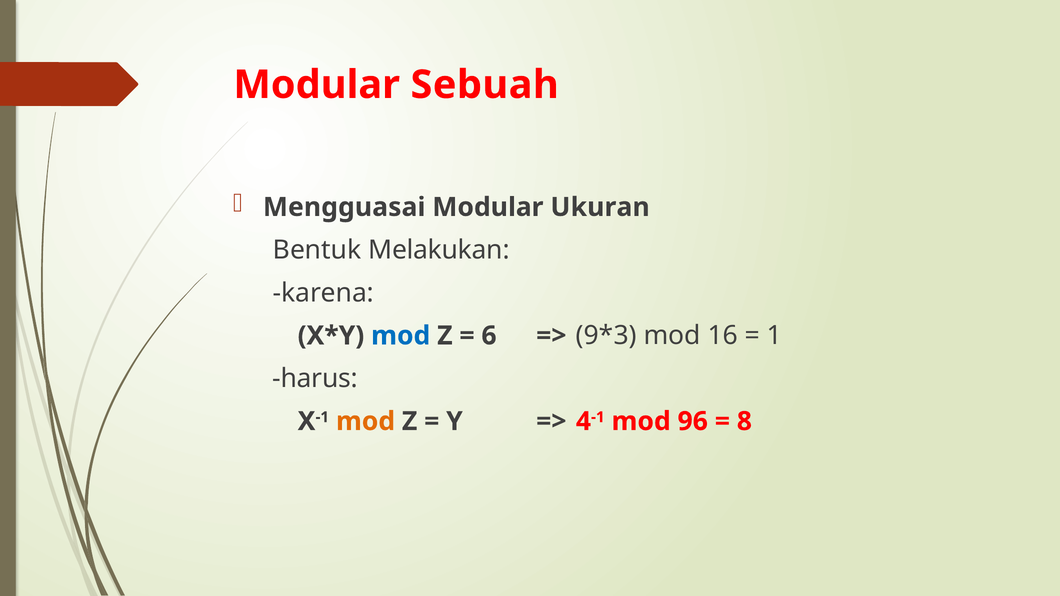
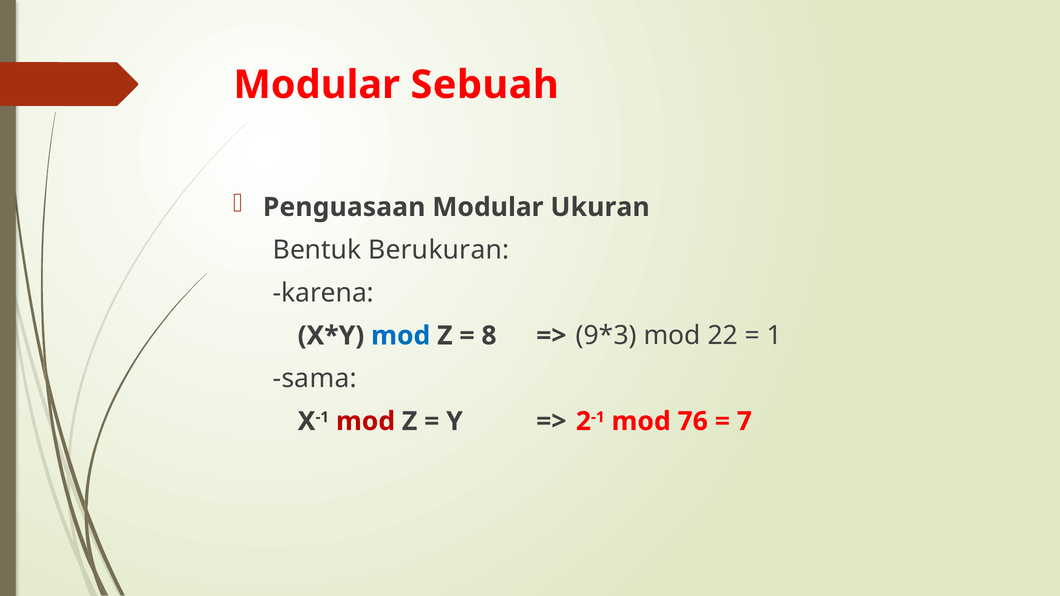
Mengguasai: Mengguasai -> Penguasaan (344, 207)
Melakukan: Melakukan -> Berukuran (439, 250)
6: 6 -> 8 (489, 336)
16: 16 -> 22 (723, 336)
harus: harus -> sama (315, 379)
mod colour: orange -> red (366, 421)
4: 4 -> 2 (583, 421)
96: 96 -> 76 (693, 421)
8: 8 -> 7 (744, 421)
